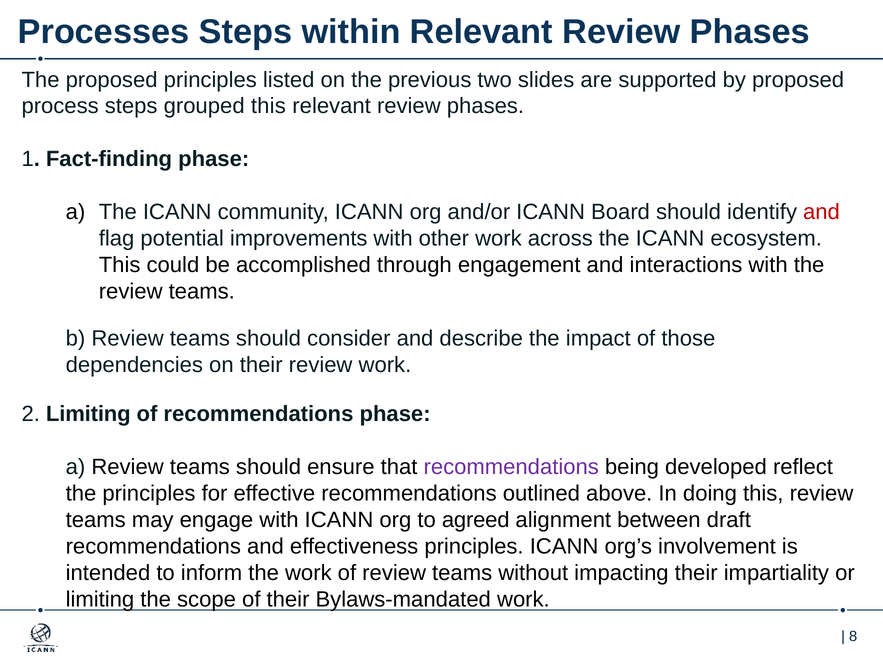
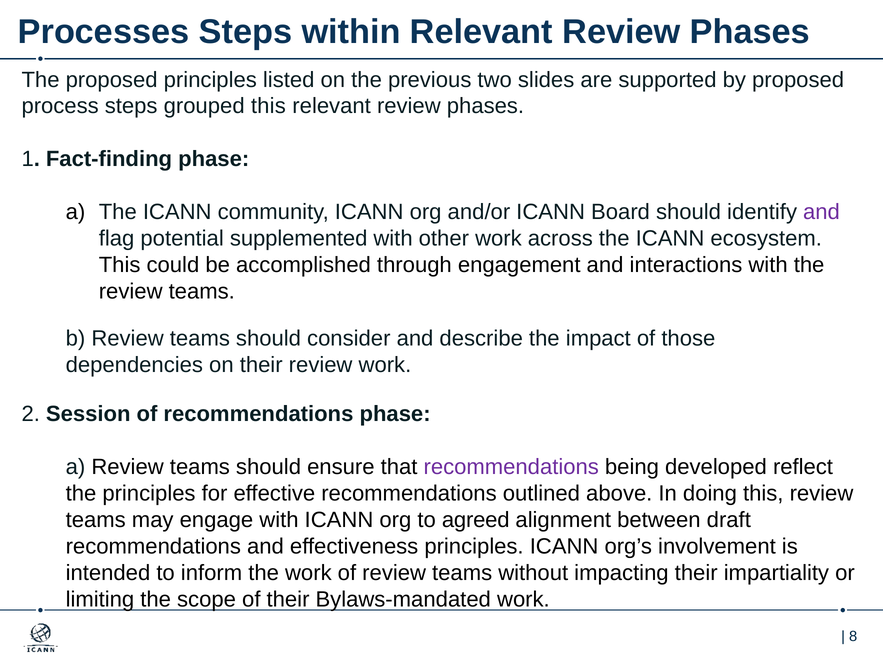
and colour: red -> purple (821, 212)
improvements: improvements -> supplemented (299, 239)
2 Limiting: Limiting -> Session (88, 414)
